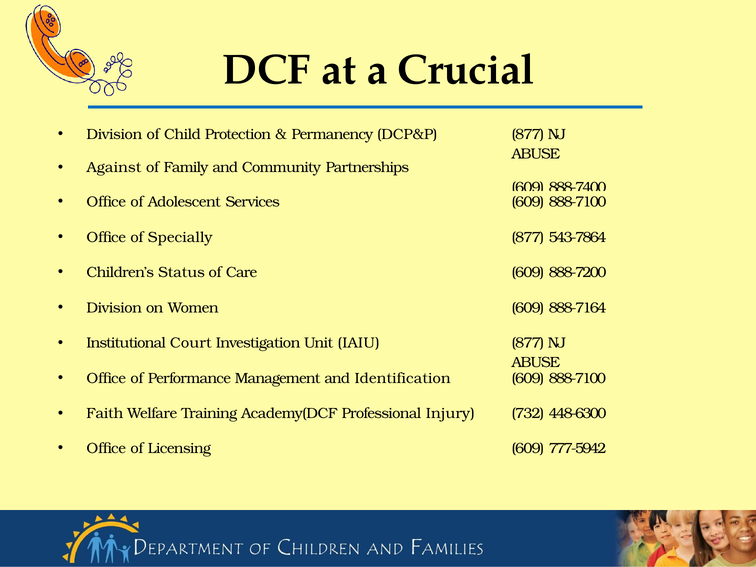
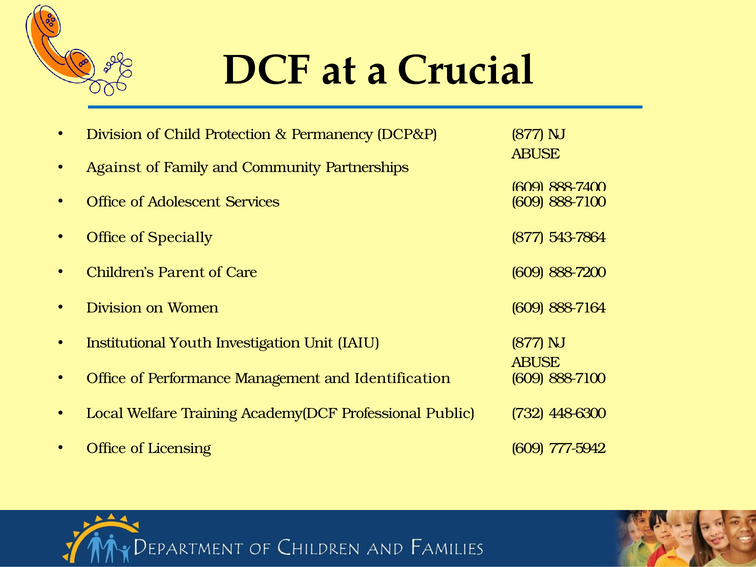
Status: Status -> Parent (182, 272)
Court: Court -> Youth (191, 343)
Faith: Faith -> Local (105, 414)
Injury: Injury -> Public (450, 414)
